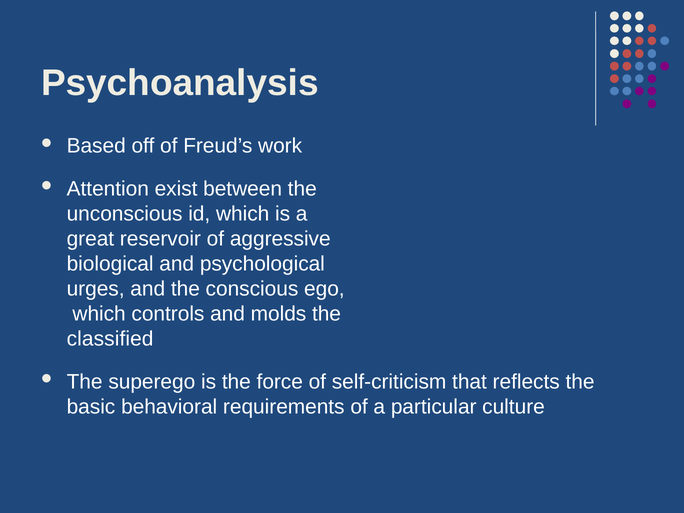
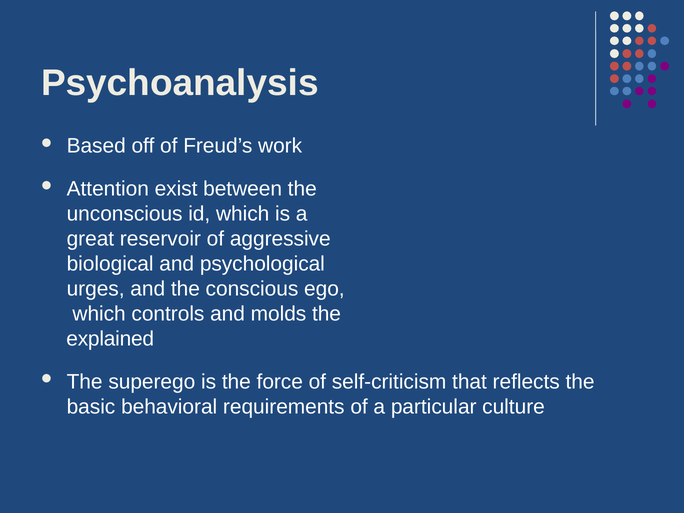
classified: classified -> explained (110, 339)
